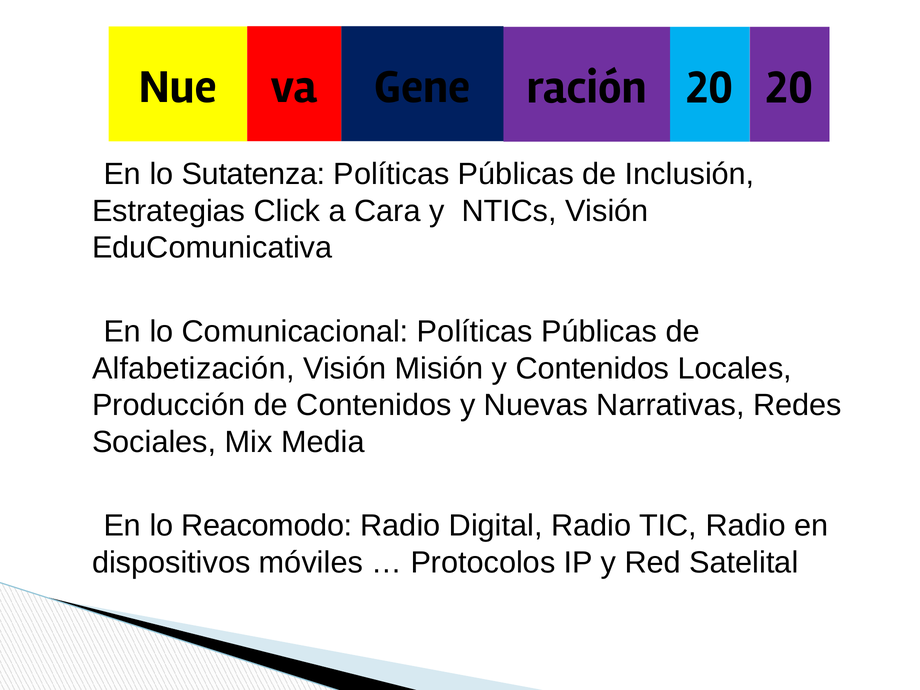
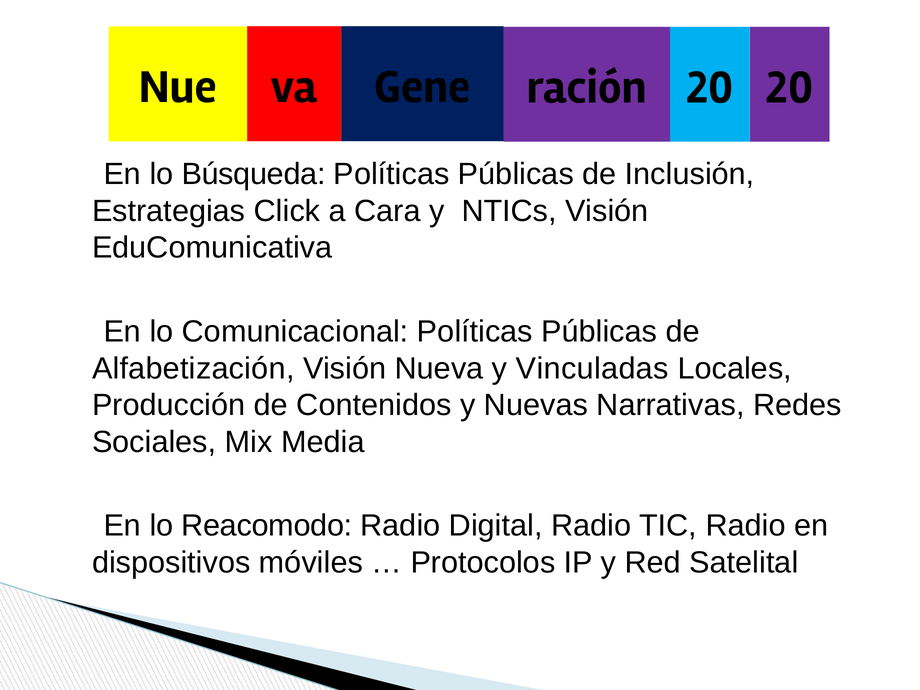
Sutatenza: Sutatenza -> Búsqueda (254, 174)
Misión: Misión -> Nueva (439, 368)
y Contenidos: Contenidos -> Vinculadas (592, 368)
